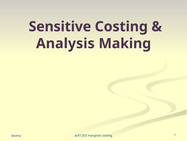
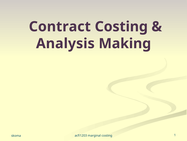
Sensitive: Sensitive -> Contract (60, 26)
